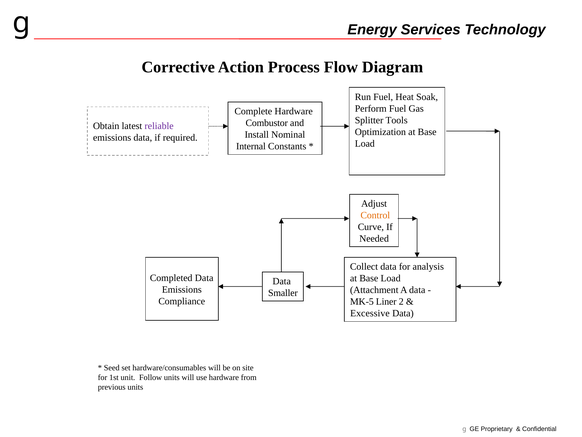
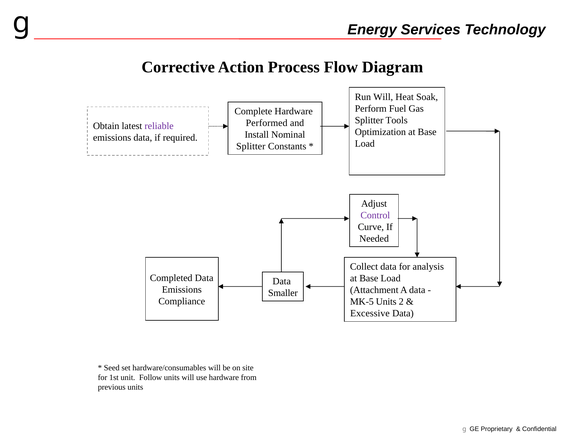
Run Fuel: Fuel -> Will (383, 97)
Combustor: Combustor -> Performed (267, 123)
Internal: Internal -> Splitter (251, 146)
Control colour: orange -> purple (375, 215)
MK-5 Liner: Liner -> Units (386, 301)
